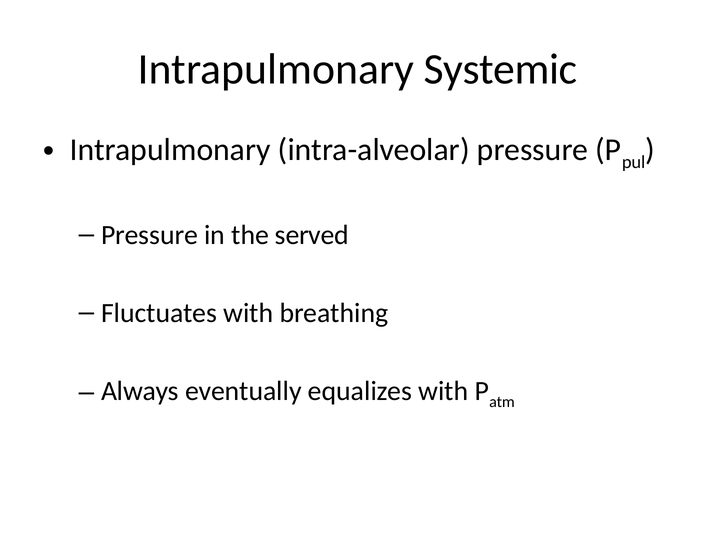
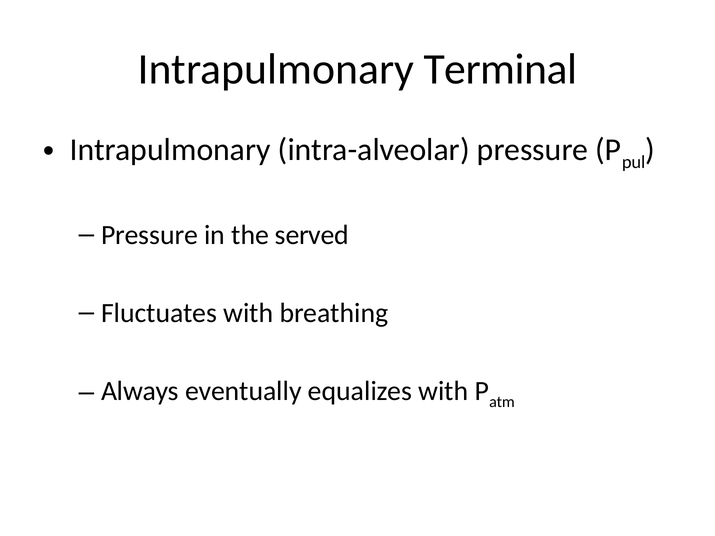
Systemic: Systemic -> Terminal (500, 69)
